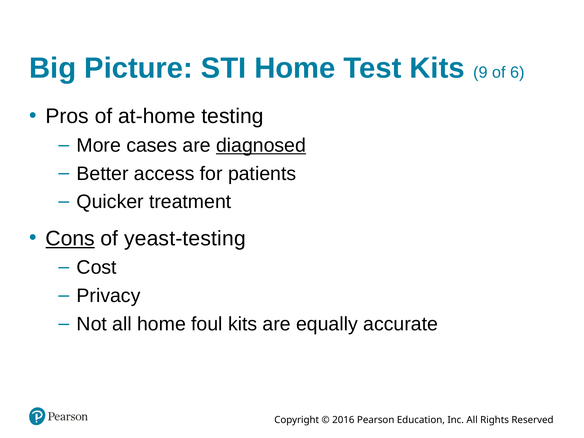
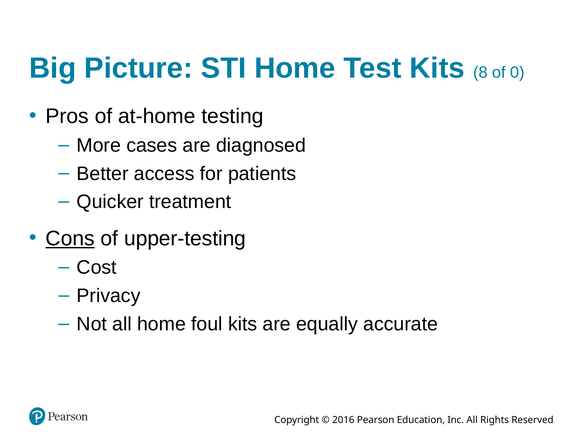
9: 9 -> 8 (480, 73)
6: 6 -> 0 (517, 73)
diagnosed underline: present -> none (261, 145)
yeast-testing: yeast-testing -> upper-testing (185, 238)
